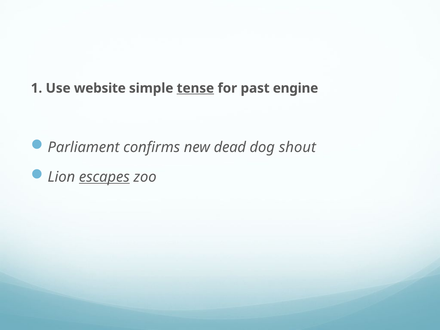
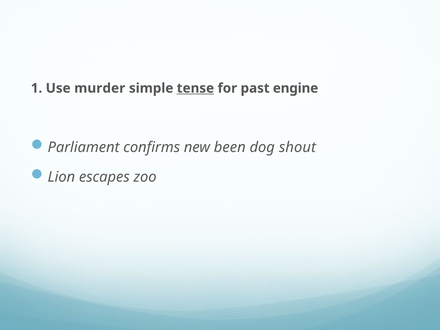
website: website -> murder (100, 88)
dead: dead -> been (230, 147)
escapes underline: present -> none (104, 177)
